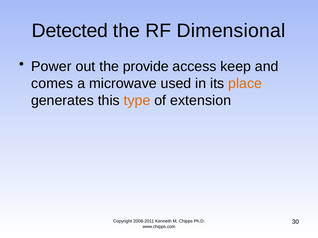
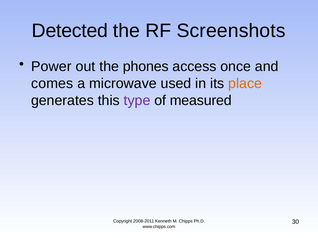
Dimensional: Dimensional -> Screenshots (231, 31)
provide: provide -> phones (146, 67)
keep: keep -> once (236, 67)
type colour: orange -> purple (137, 101)
extension: extension -> measured (201, 101)
